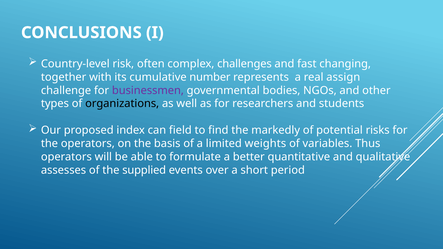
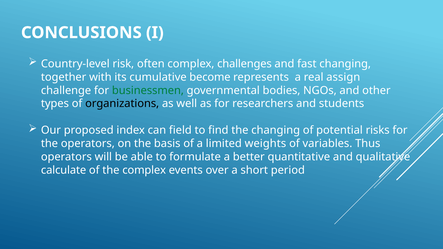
number: number -> become (210, 77)
businessmen colour: purple -> green (148, 90)
the markedly: markedly -> changing (276, 130)
assesses: assesses -> calculate (64, 170)
the supplied: supplied -> complex (144, 170)
